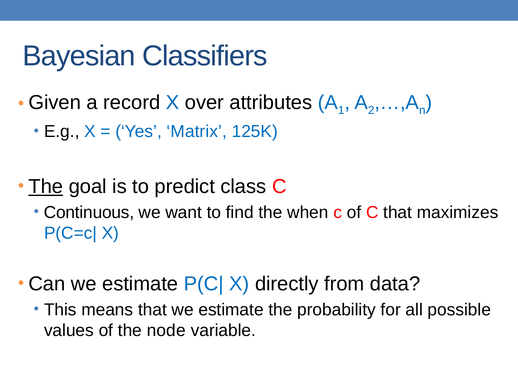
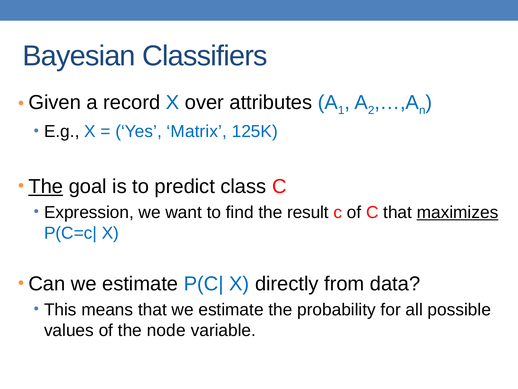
Continuous: Continuous -> Expression (89, 212)
when: when -> result (308, 212)
maximizes underline: none -> present (458, 212)
